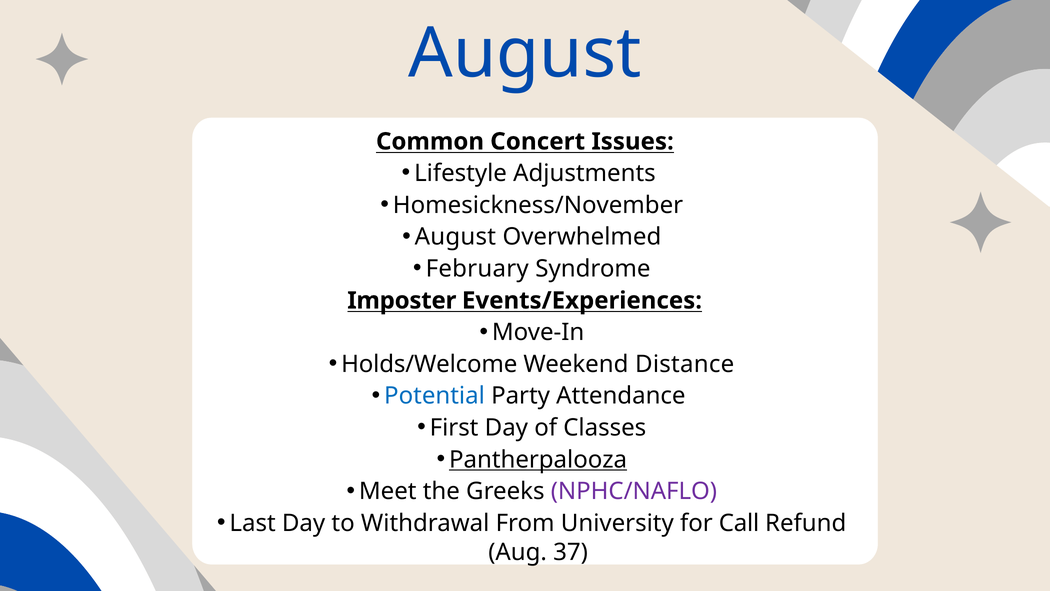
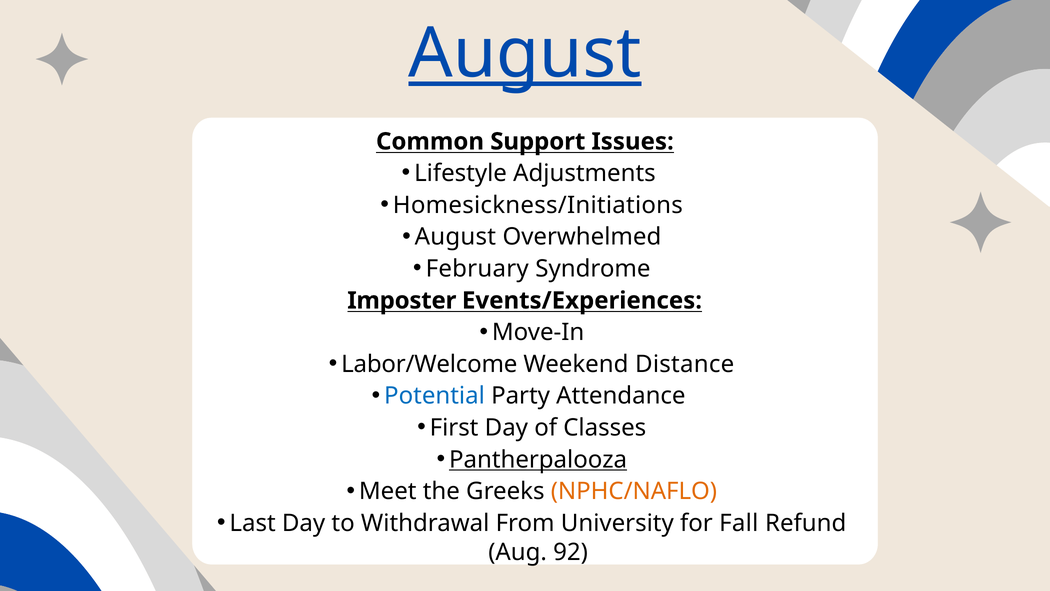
August underline: none -> present (525, 54)
Concert: Concert -> Support (538, 141)
Homesickness/November: Homesickness/November -> Homesickness/Initiations (538, 205)
Holds/Welcome: Holds/Welcome -> Labor/Welcome (429, 364)
NPHC/NAFLO colour: purple -> orange (634, 491)
Call: Call -> Fall (739, 523)
37: 37 -> 92 (571, 552)
